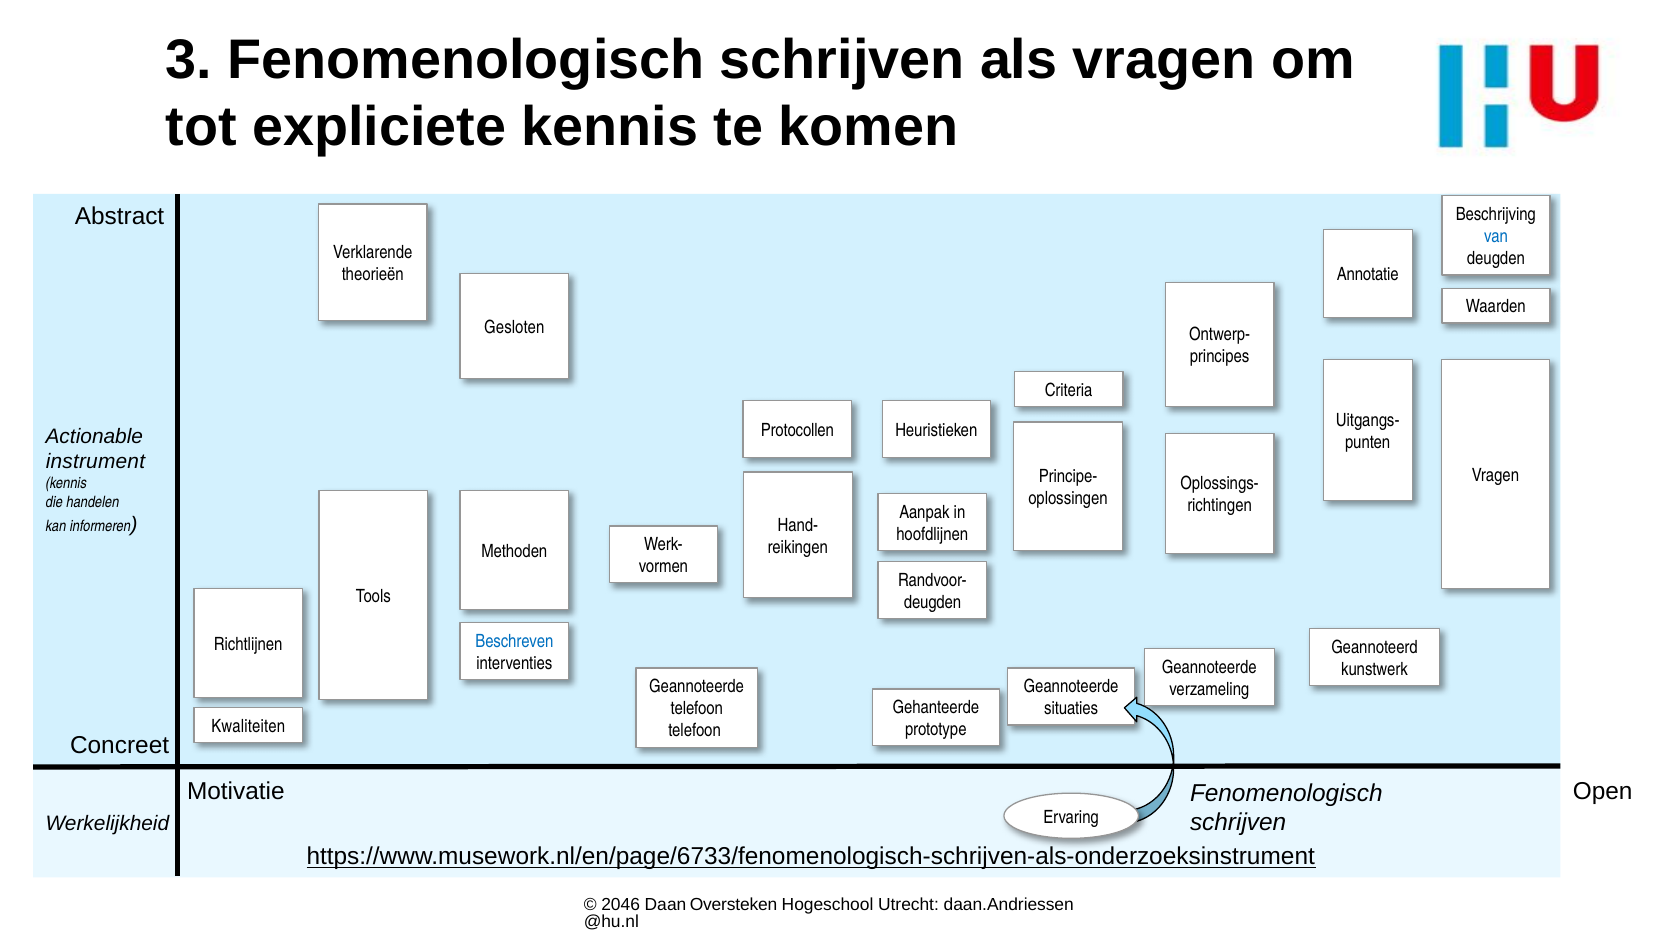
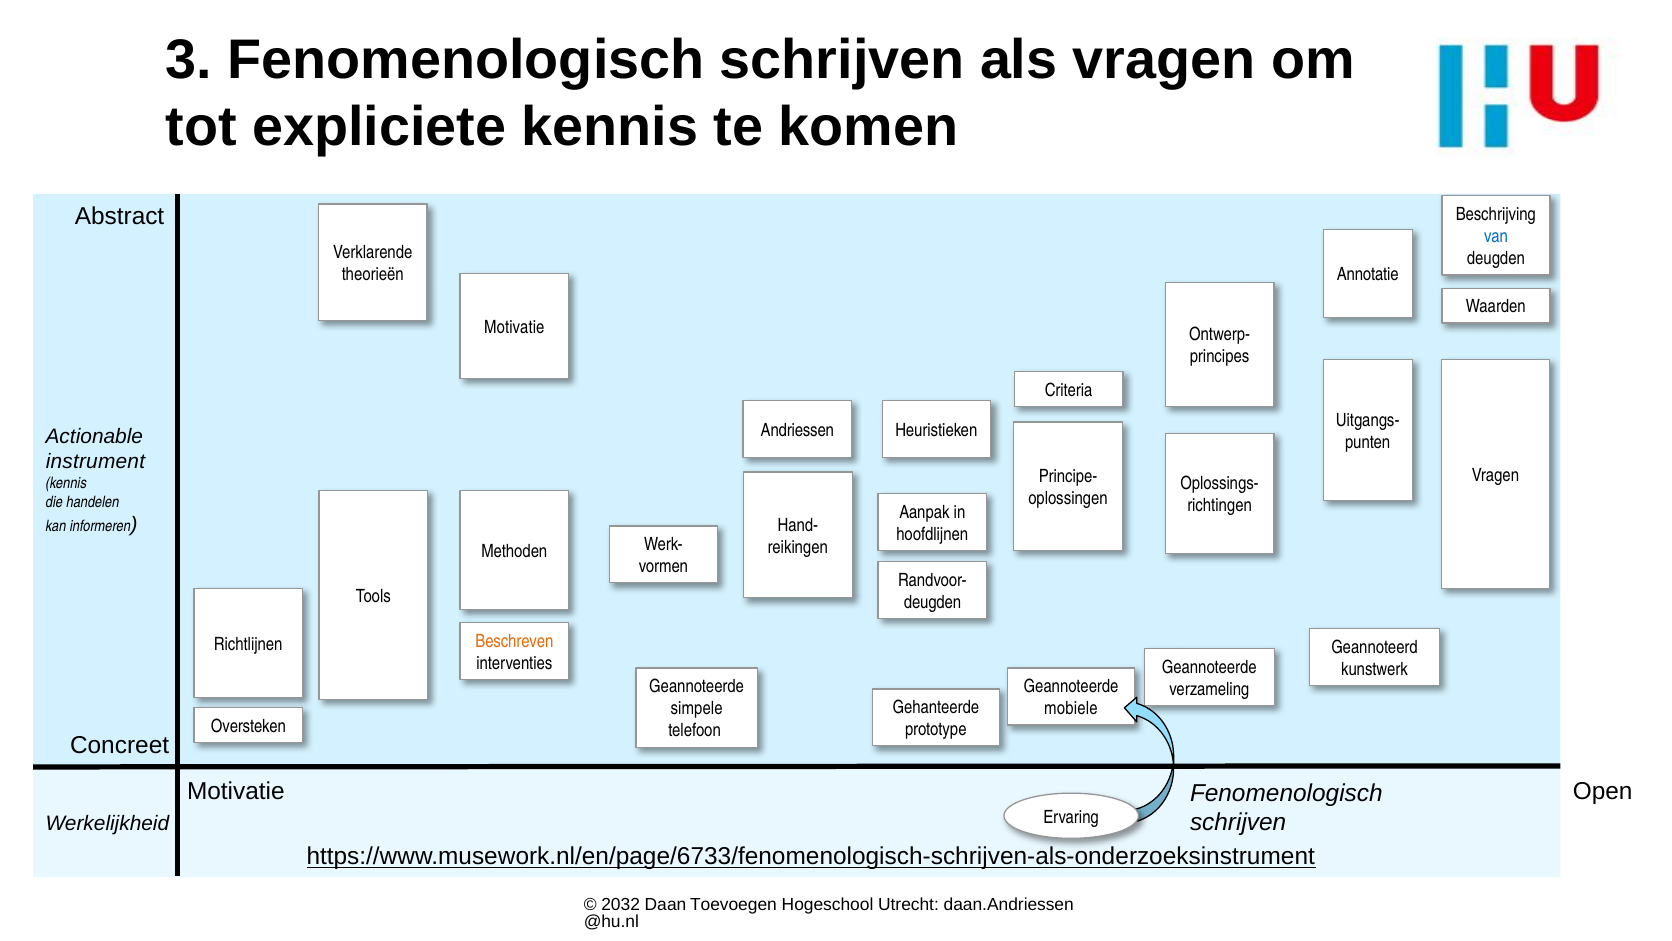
Gesloten: Gesloten -> Motivatie (514, 327)
Protocollen: Protocollen -> Andriessen (797, 430)
Beschreven colour: blue -> orange (514, 641)
situaties: situaties -> mobiele (1071, 708)
telefoon: telefoon -> simpele (697, 708)
Kwaliteiten: Kwaliteiten -> Oversteken (248, 726)
2046: 2046 -> 2032 (621, 904)
Oversteken: Oversteken -> Toevoegen (733, 904)
